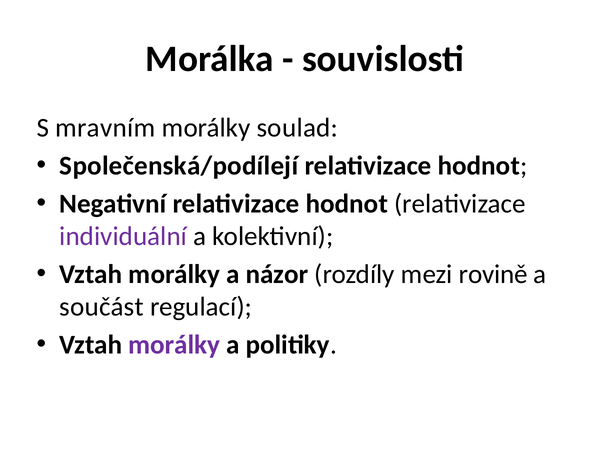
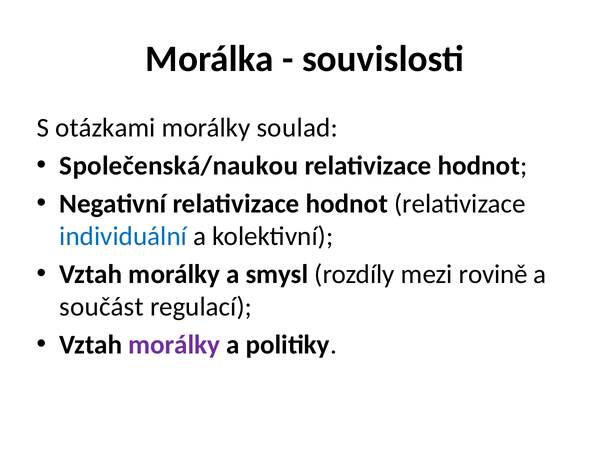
mravním: mravním -> otázkami (105, 128)
Společenská/podílejí: Společenská/podílejí -> Společenská/naukou (179, 166)
individuální colour: purple -> blue (123, 237)
názor: názor -> smysl (277, 275)
